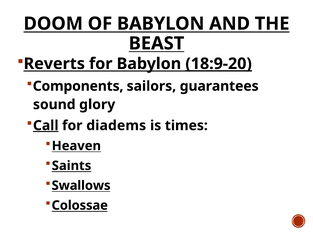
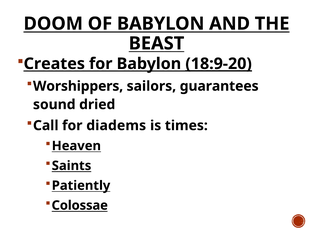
Reverts: Reverts -> Creates (54, 64)
Components: Components -> Worshippers (78, 86)
glory: glory -> dried (97, 104)
Call underline: present -> none (46, 125)
Swallows: Swallows -> Patiently (81, 185)
